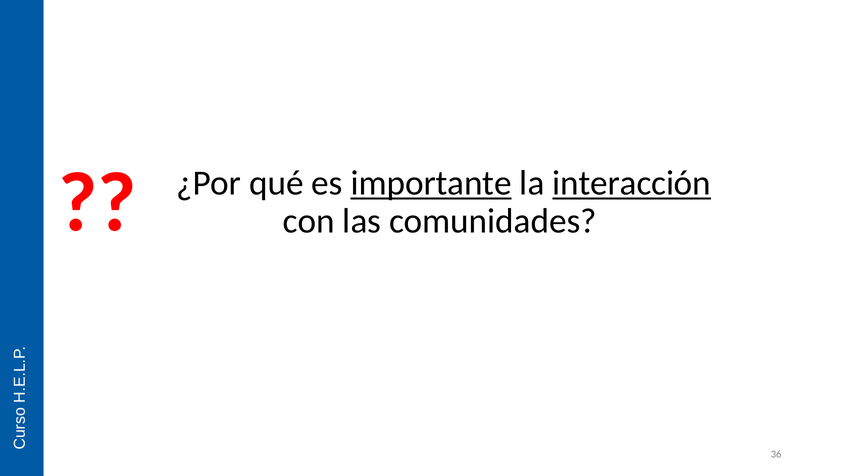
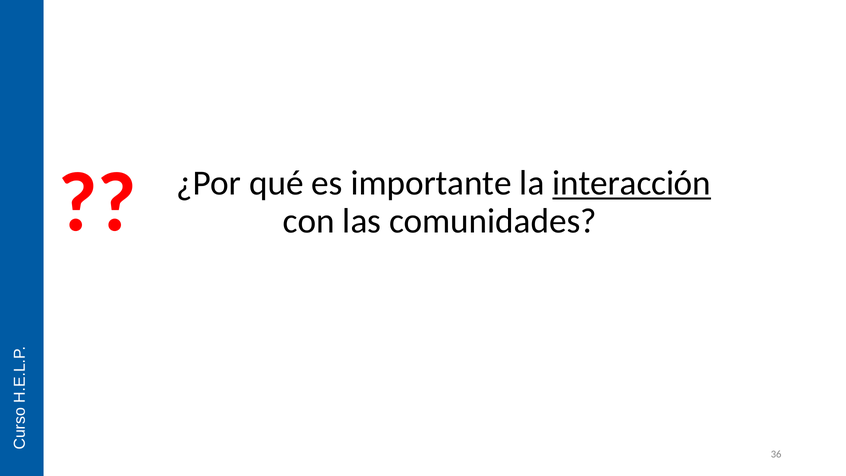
importante underline: present -> none (431, 183)
